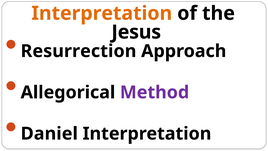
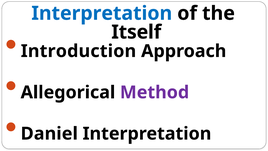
Interpretation colour: orange -> blue (102, 13)
Jesus: Jesus -> Itself (136, 32)
Resurrection: Resurrection -> Introduction (78, 51)
